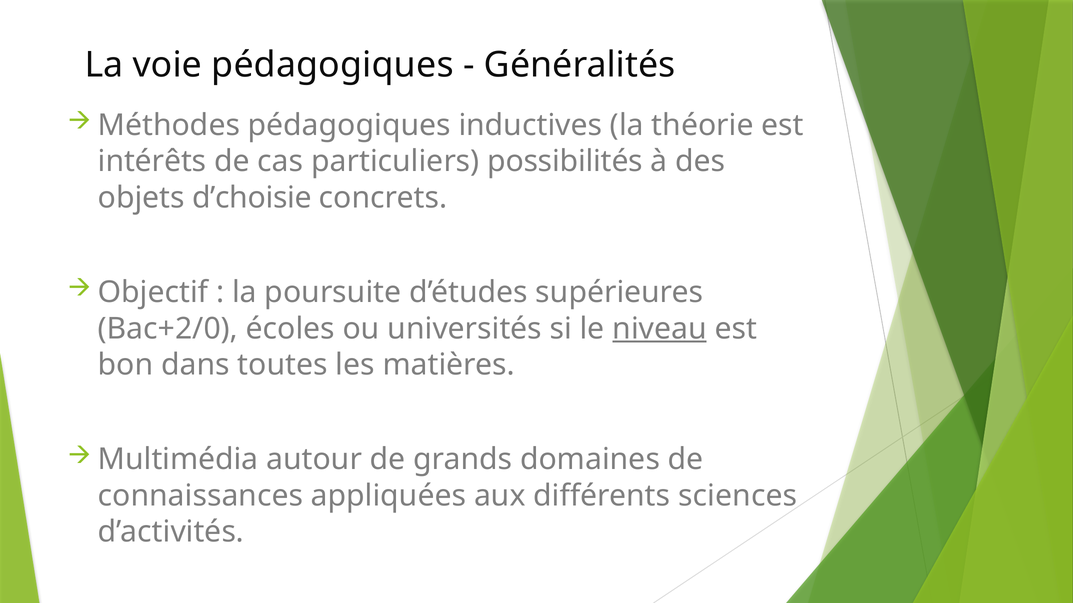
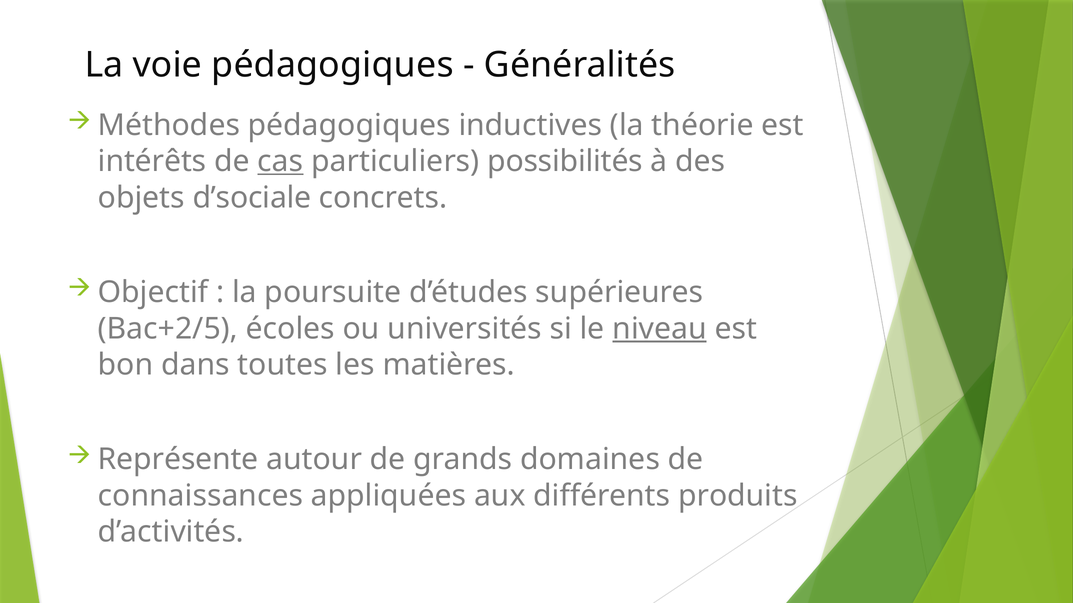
cas underline: none -> present (280, 162)
d’choisie: d’choisie -> d’sociale (252, 198)
Bac+2/0: Bac+2/0 -> Bac+2/5 (168, 329)
Multimédia: Multimédia -> Représente (178, 460)
sciences: sciences -> produits (738, 496)
